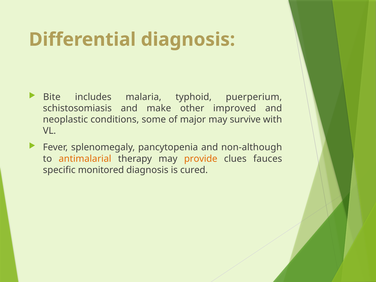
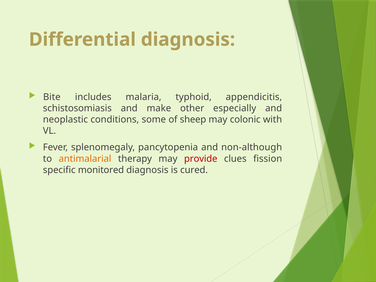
puerperium: puerperium -> appendicitis (254, 97)
improved: improved -> especially (235, 108)
major: major -> sheep (193, 120)
survive: survive -> colonic (245, 120)
provide colour: orange -> red (201, 159)
fauces: fauces -> fission (268, 159)
